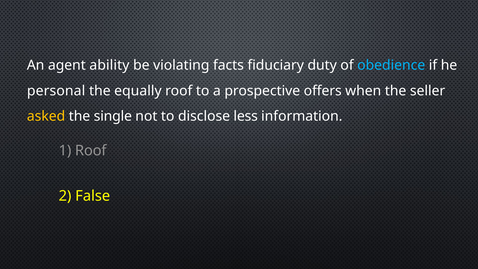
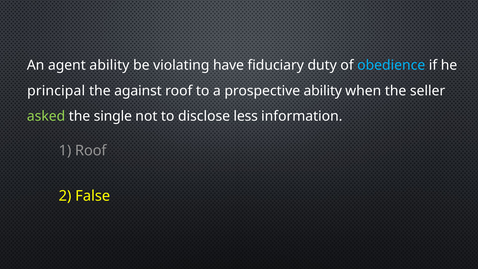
facts: facts -> have (228, 65)
personal: personal -> principal (56, 91)
equally: equally -> against (138, 91)
prospective offers: offers -> ability (323, 91)
asked colour: yellow -> light green (46, 116)
